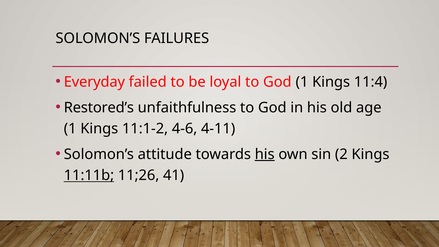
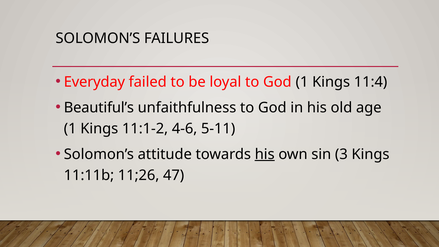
Restored’s: Restored’s -> Beautiful’s (99, 107)
4-11: 4-11 -> 5-11 (218, 129)
2: 2 -> 3 (341, 154)
11:11b underline: present -> none (89, 175)
41: 41 -> 47 (174, 175)
